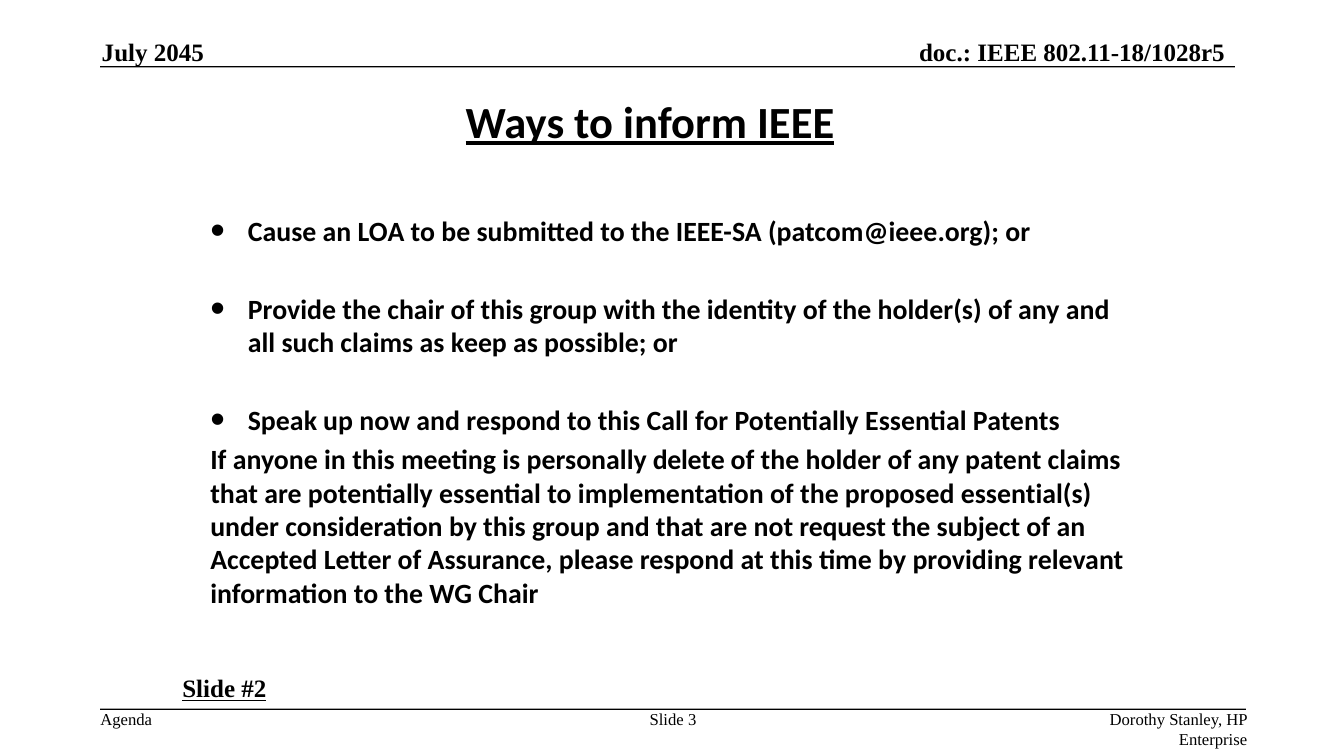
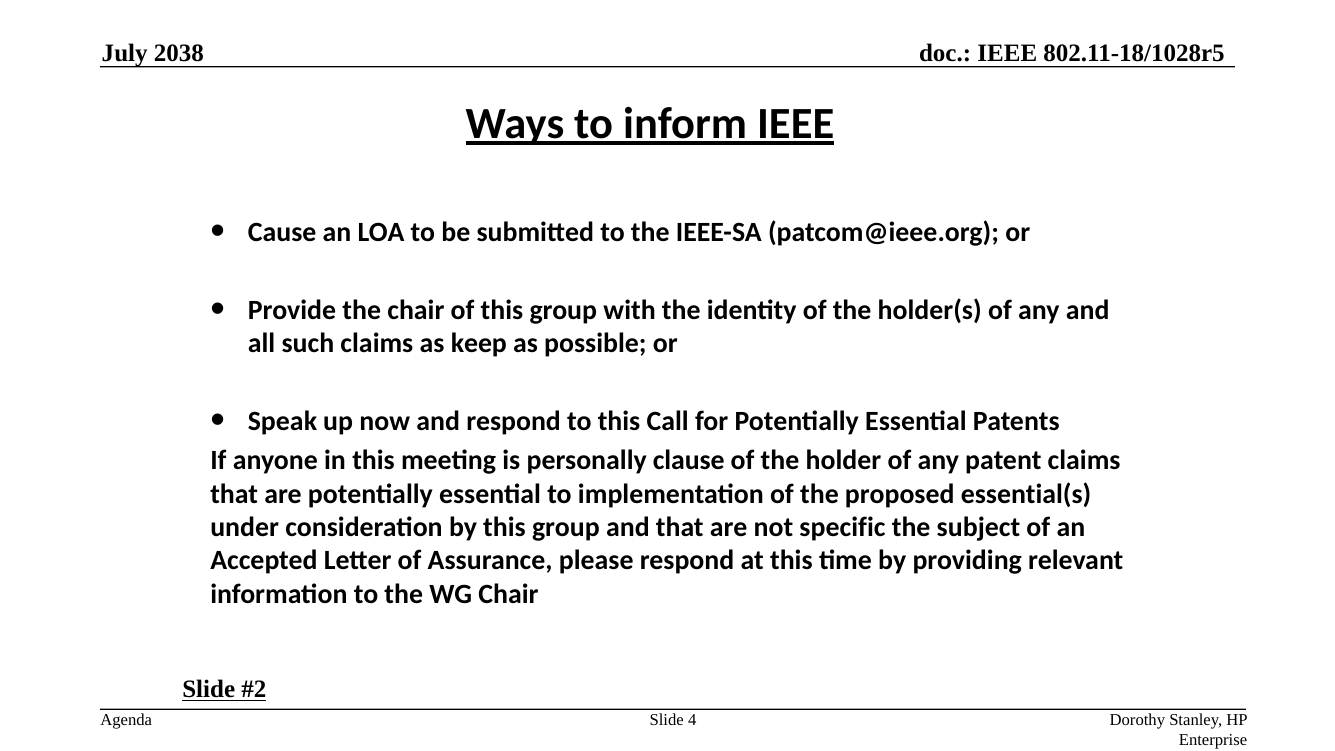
2045: 2045 -> 2038 (179, 53)
delete: delete -> clause (689, 460)
request: request -> specific (843, 527)
3: 3 -> 4 (692, 720)
